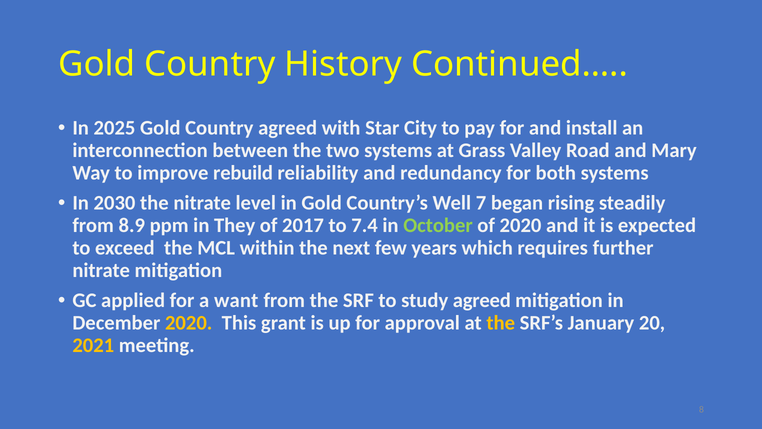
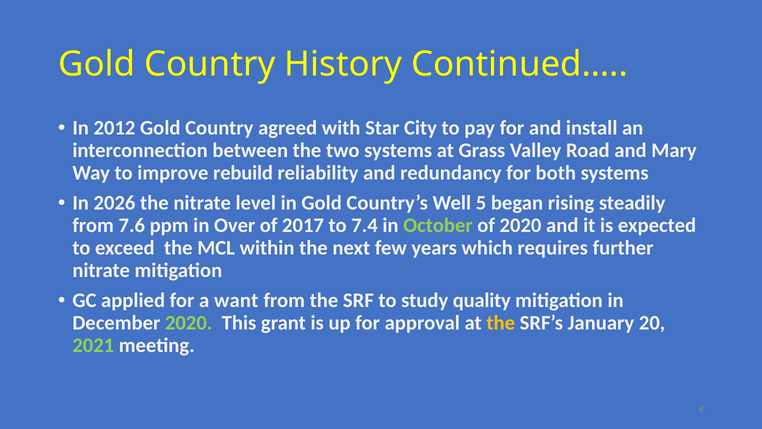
2025: 2025 -> 2012 (115, 128)
2030: 2030 -> 2026 (115, 203)
7: 7 -> 5 (481, 203)
8.9: 8.9 -> 7.6 (132, 225)
They: They -> Over (235, 225)
study agreed: agreed -> quality (482, 300)
2020 colour: yellow -> light green (189, 323)
2021 colour: yellow -> light green (93, 345)
